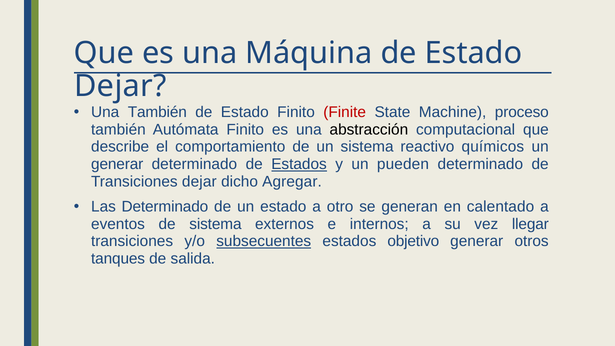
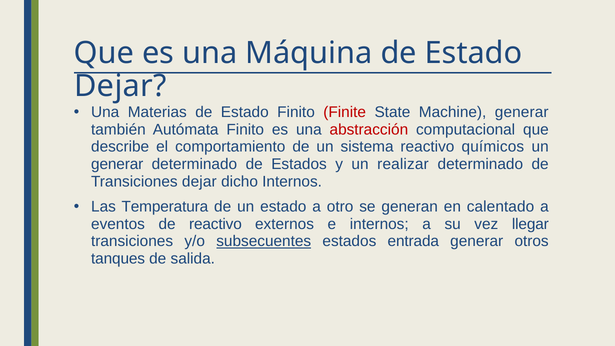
Una También: También -> Materias (157, 112)
Machine proceso: proceso -> generar (522, 112)
abstracción colour: black -> red (369, 129)
Estados underline: present -> none (299, 164)
pueden: pueden -> realizar (403, 164)
dicho Agregar: Agregar -> Internos (292, 182)
Las Determinado: Determinado -> Temperatura (165, 207)
de sistema: sistema -> reactivo (215, 224)
objetivo: objetivo -> entrada (413, 241)
